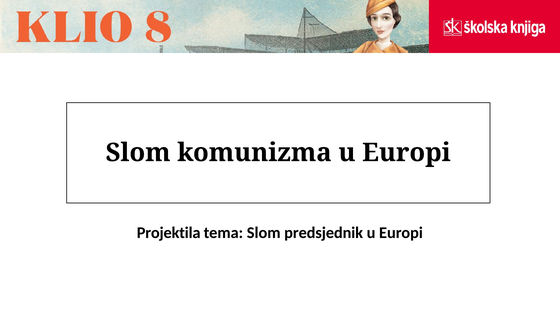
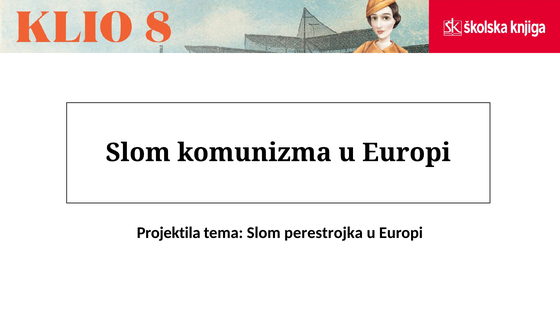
predsjednik: predsjednik -> perestrojka (324, 233)
